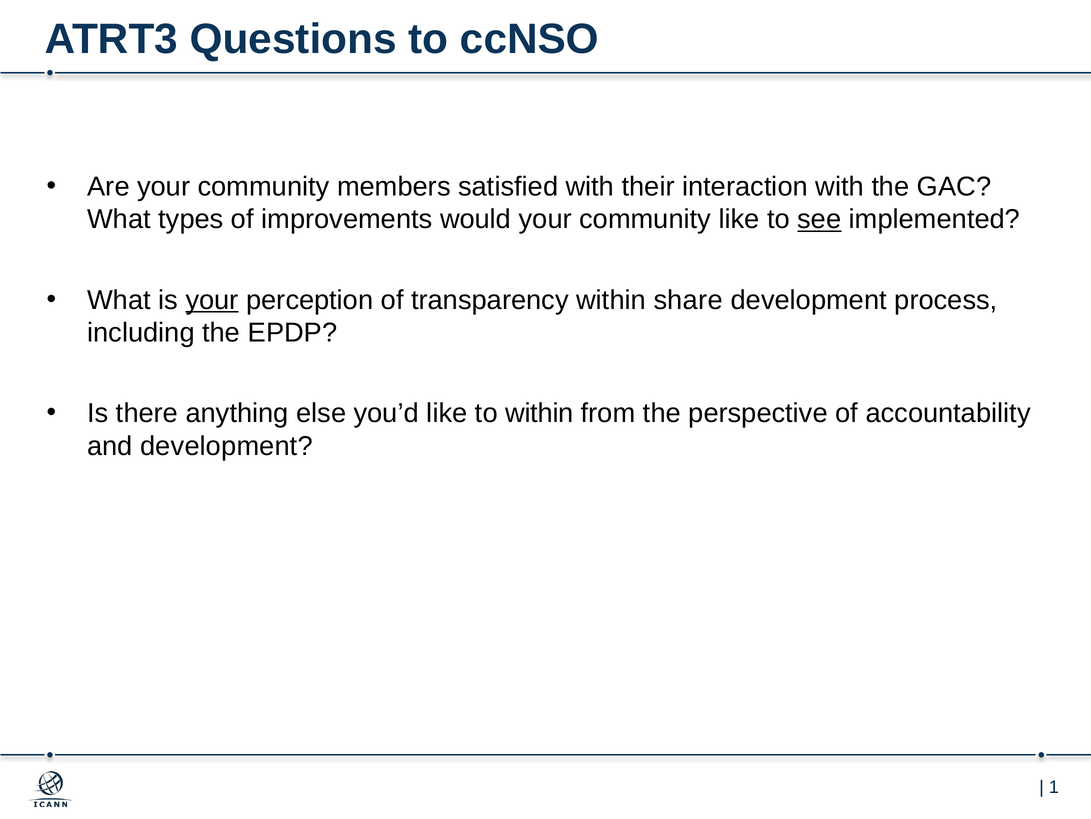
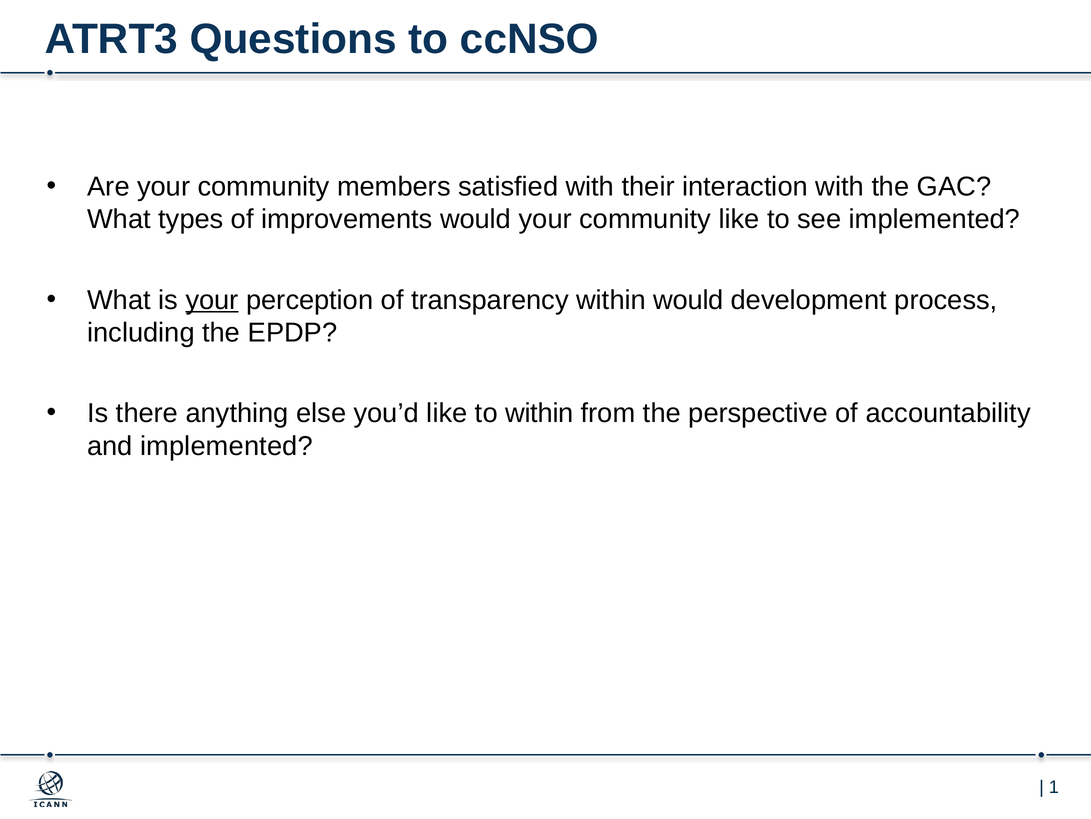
see underline: present -> none (819, 219)
within share: share -> would (688, 300)
and development: development -> implemented (226, 446)
